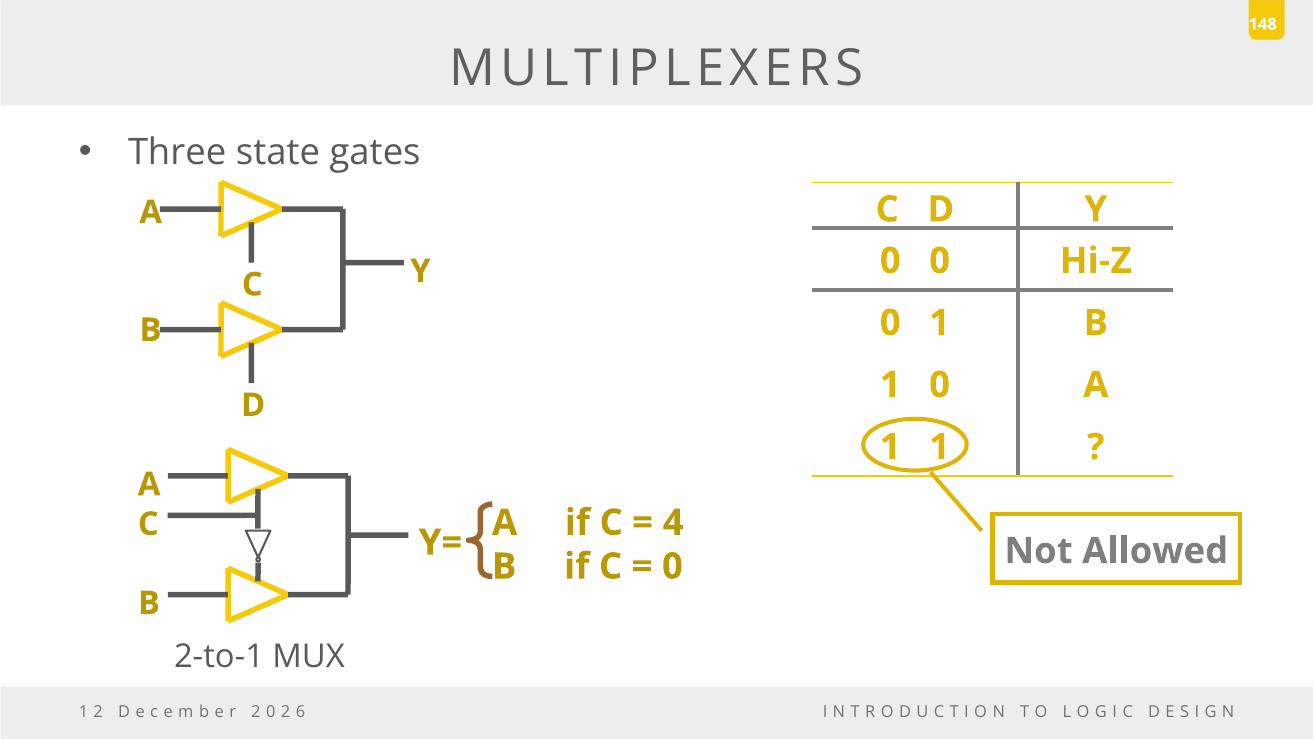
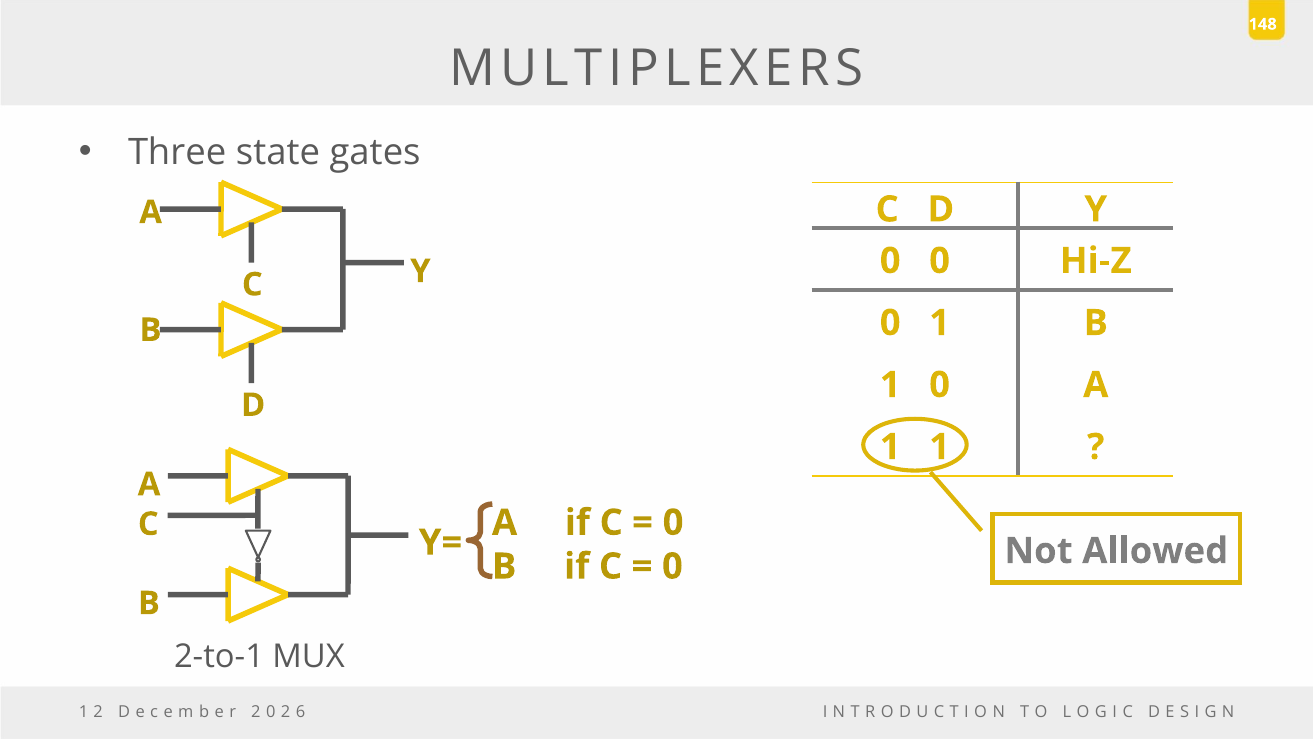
4: 4 -> 0 (673, 522)
